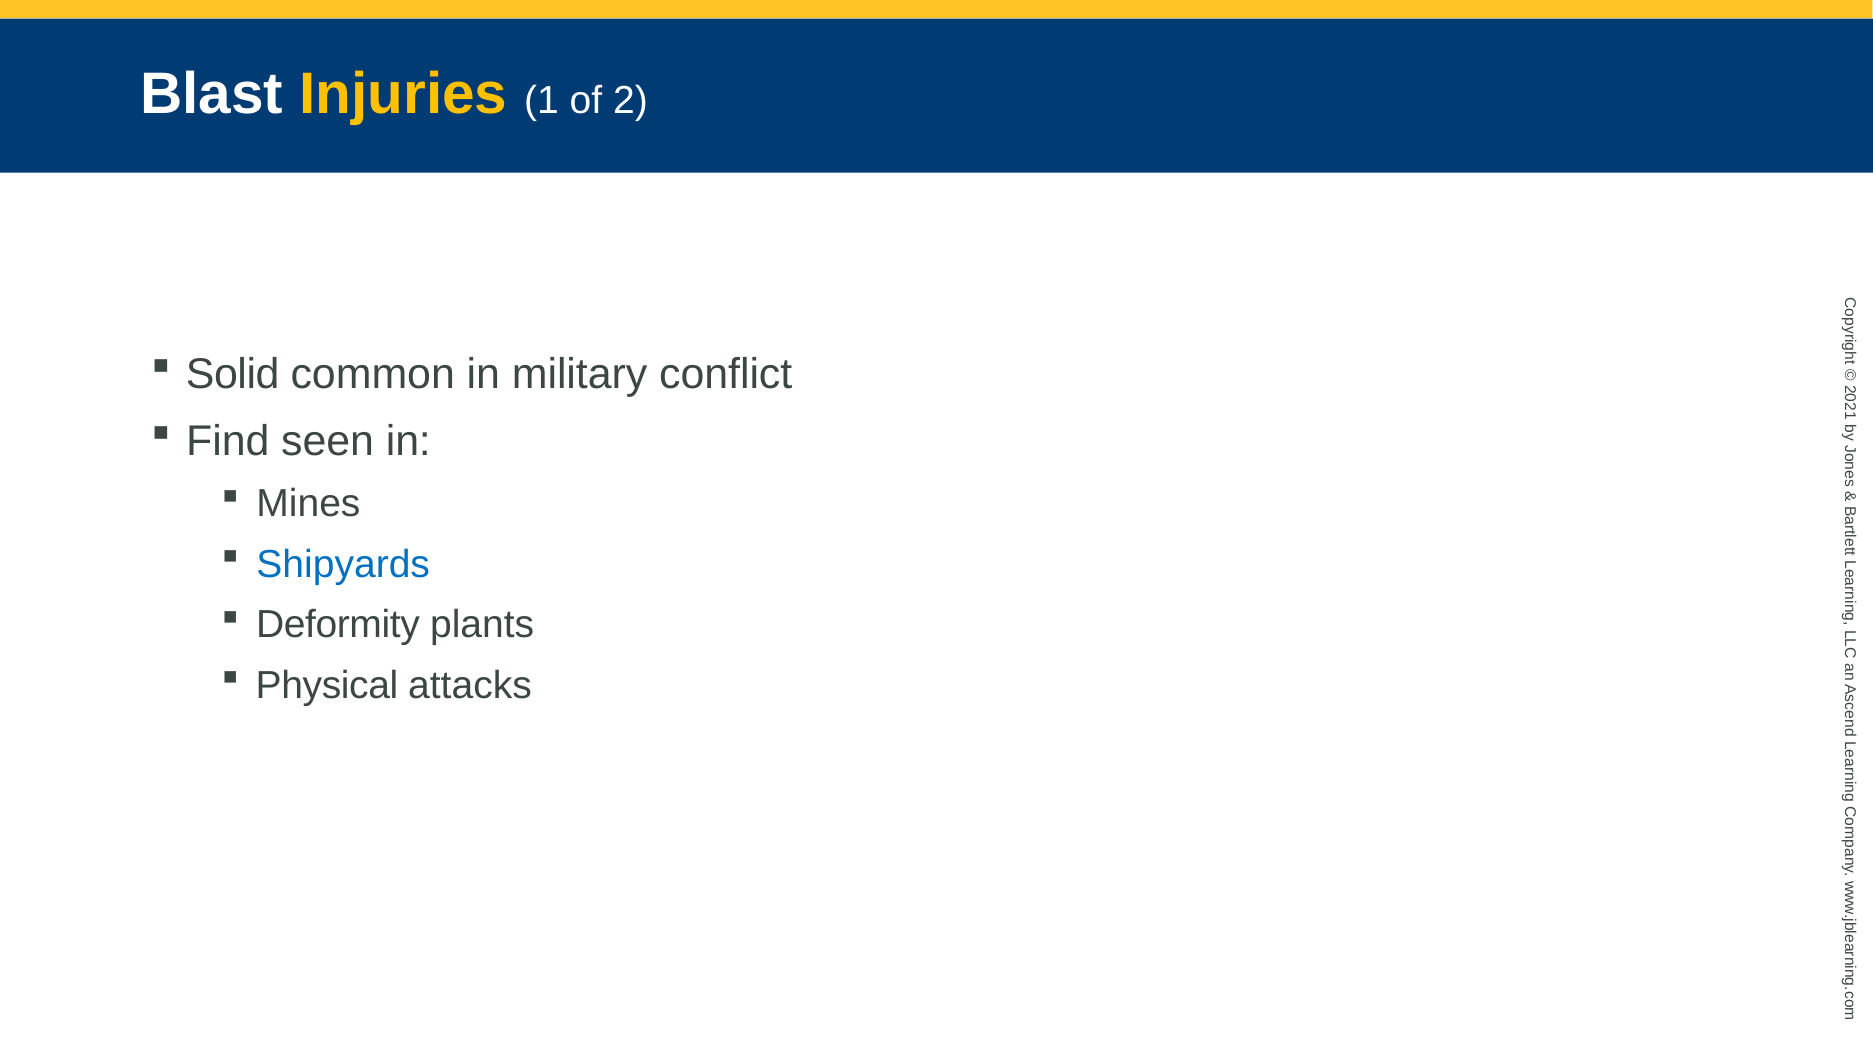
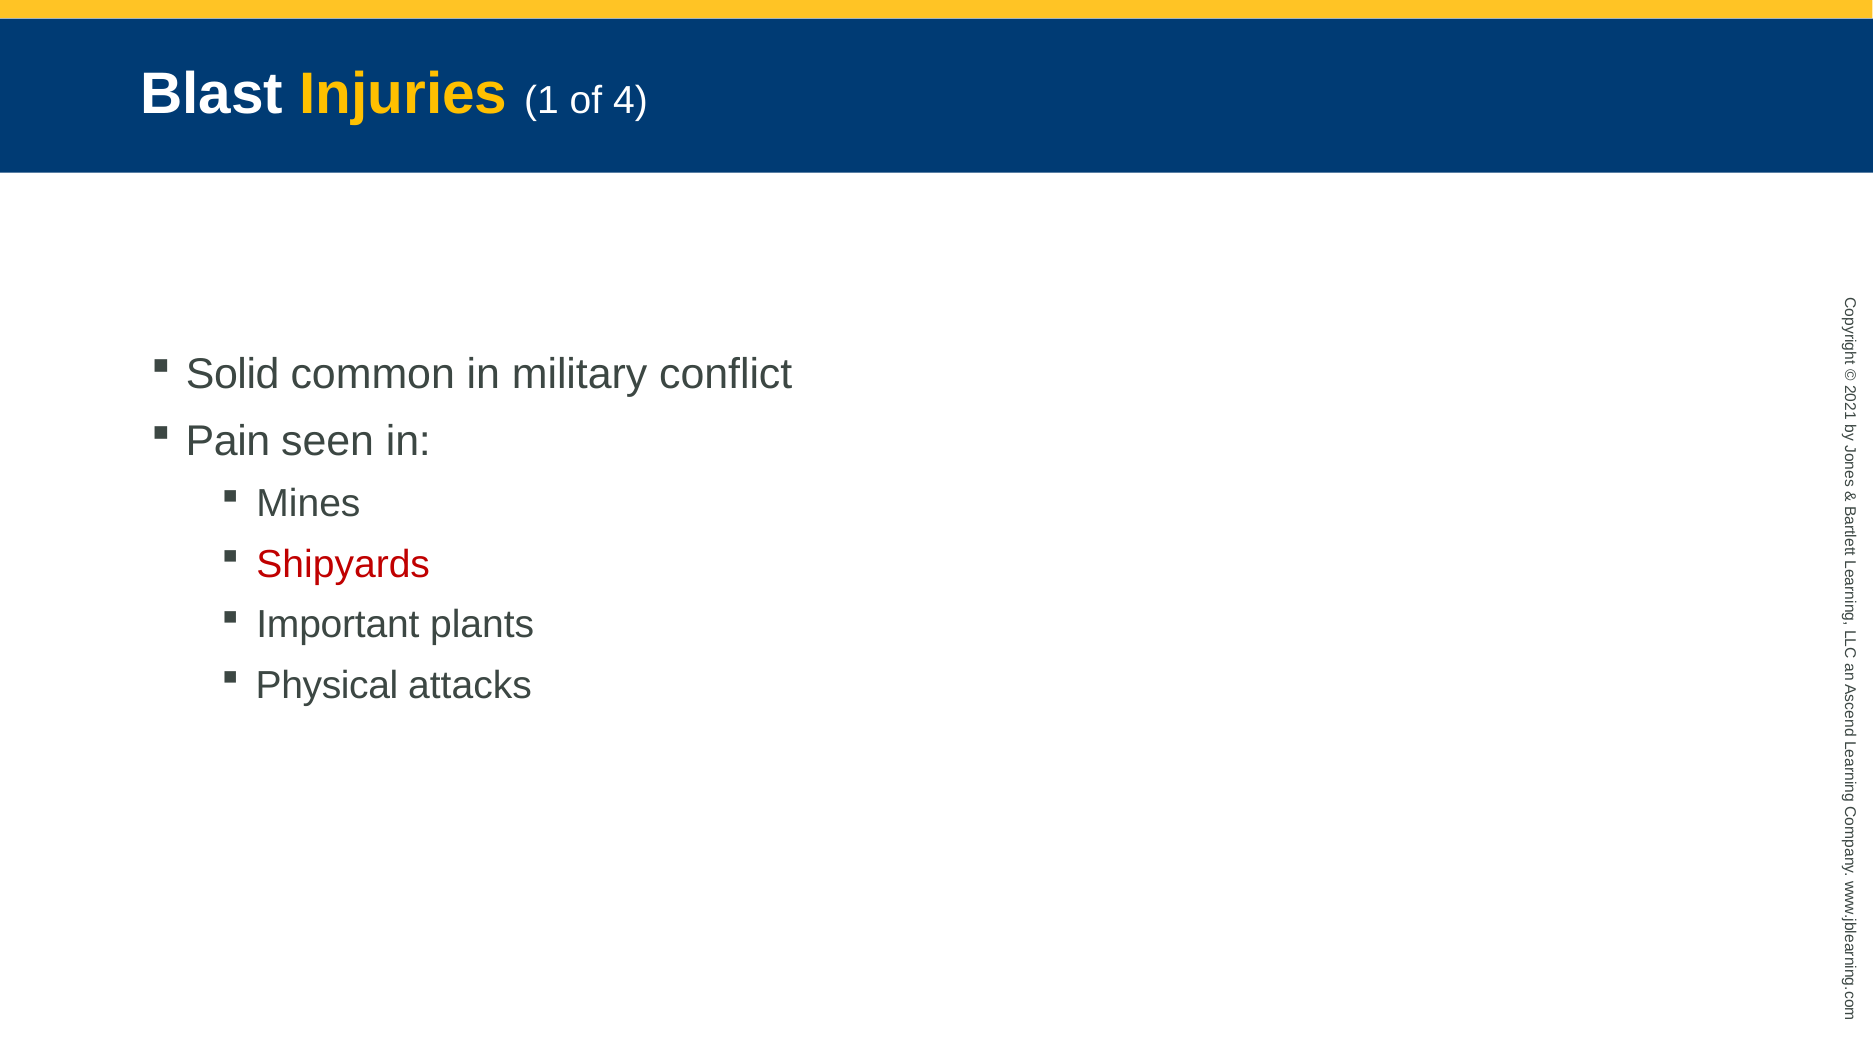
of 2: 2 -> 4 (630, 101)
Find: Find -> Pain (228, 441)
Shipyards colour: blue -> red (343, 564)
Deformity: Deformity -> Important (338, 624)
